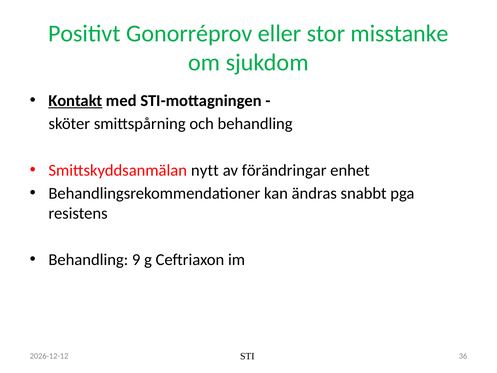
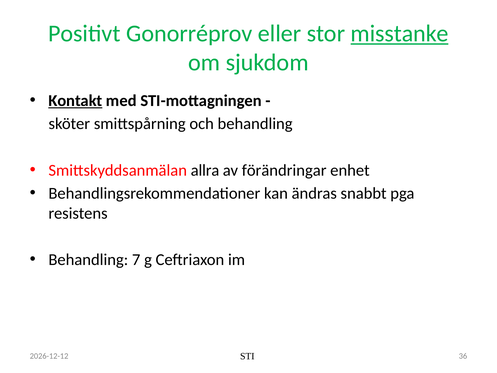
misstanke underline: none -> present (400, 34)
nytt: nytt -> allra (205, 170)
9: 9 -> 7 (136, 260)
